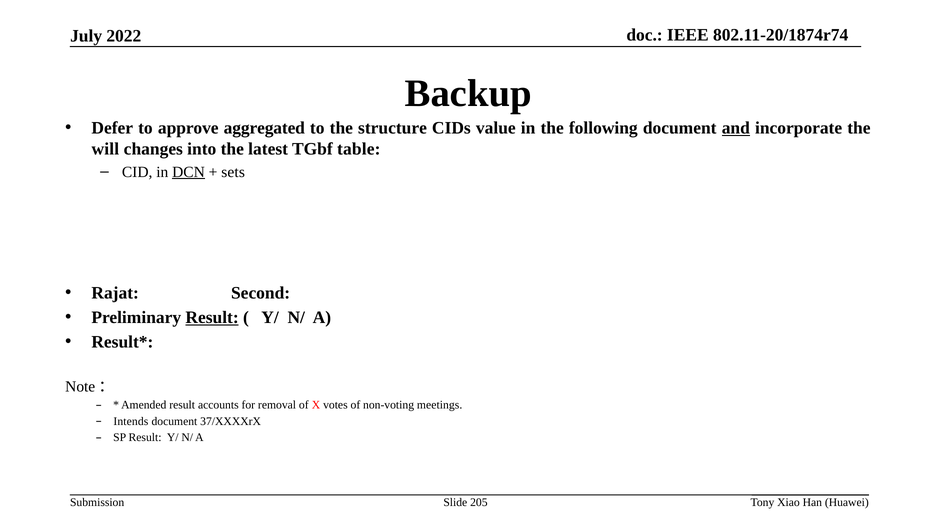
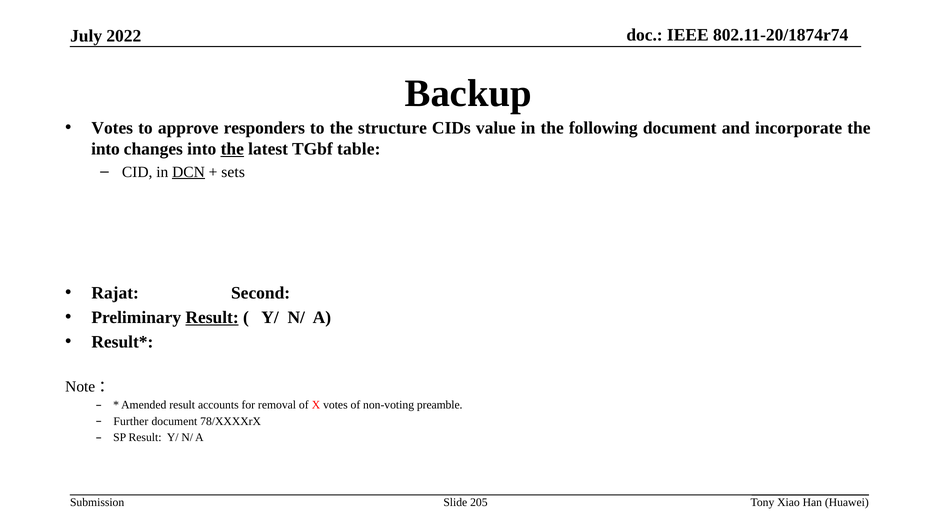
Defer: Defer -> Votes (112, 128)
aggregated: aggregated -> responders (264, 128)
and underline: present -> none (736, 128)
will: will -> into (106, 149)
the underline: none -> present (232, 149)
meetings: meetings -> preamble (440, 405)
Intends: Intends -> Further (131, 421)
37/XXXXrX: 37/XXXXrX -> 78/XXXXrX (231, 421)
